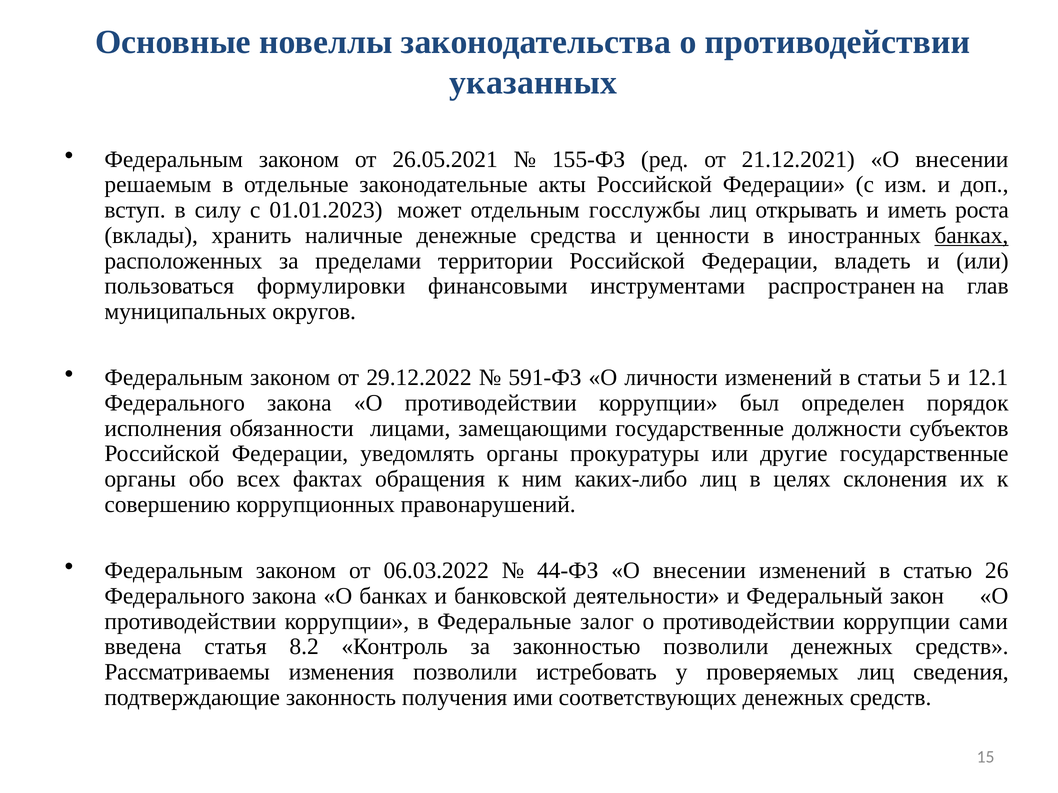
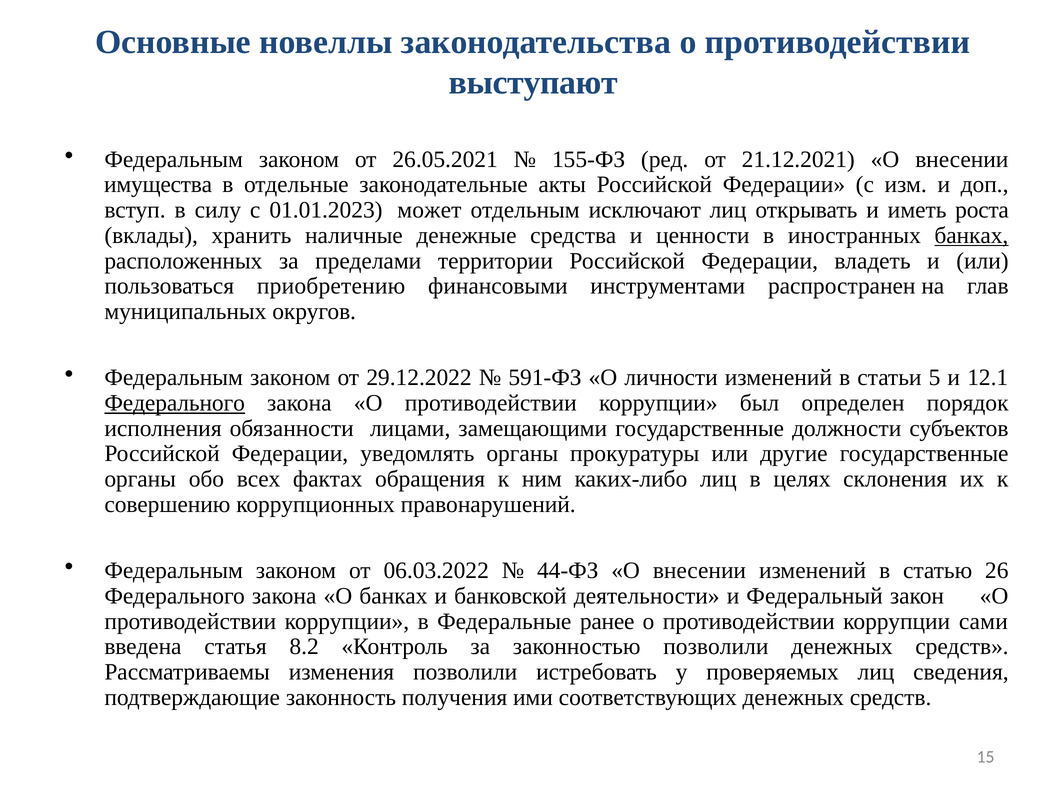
указанных: указанных -> выступают (533, 83)
решаемым: решаемым -> имущества (158, 185)
госслужбы: госслужбы -> исключают (645, 210)
формулировки: формулировки -> приобретению (331, 286)
Федерального underline: none -> present (175, 403)
залог: залог -> ранее (607, 622)
